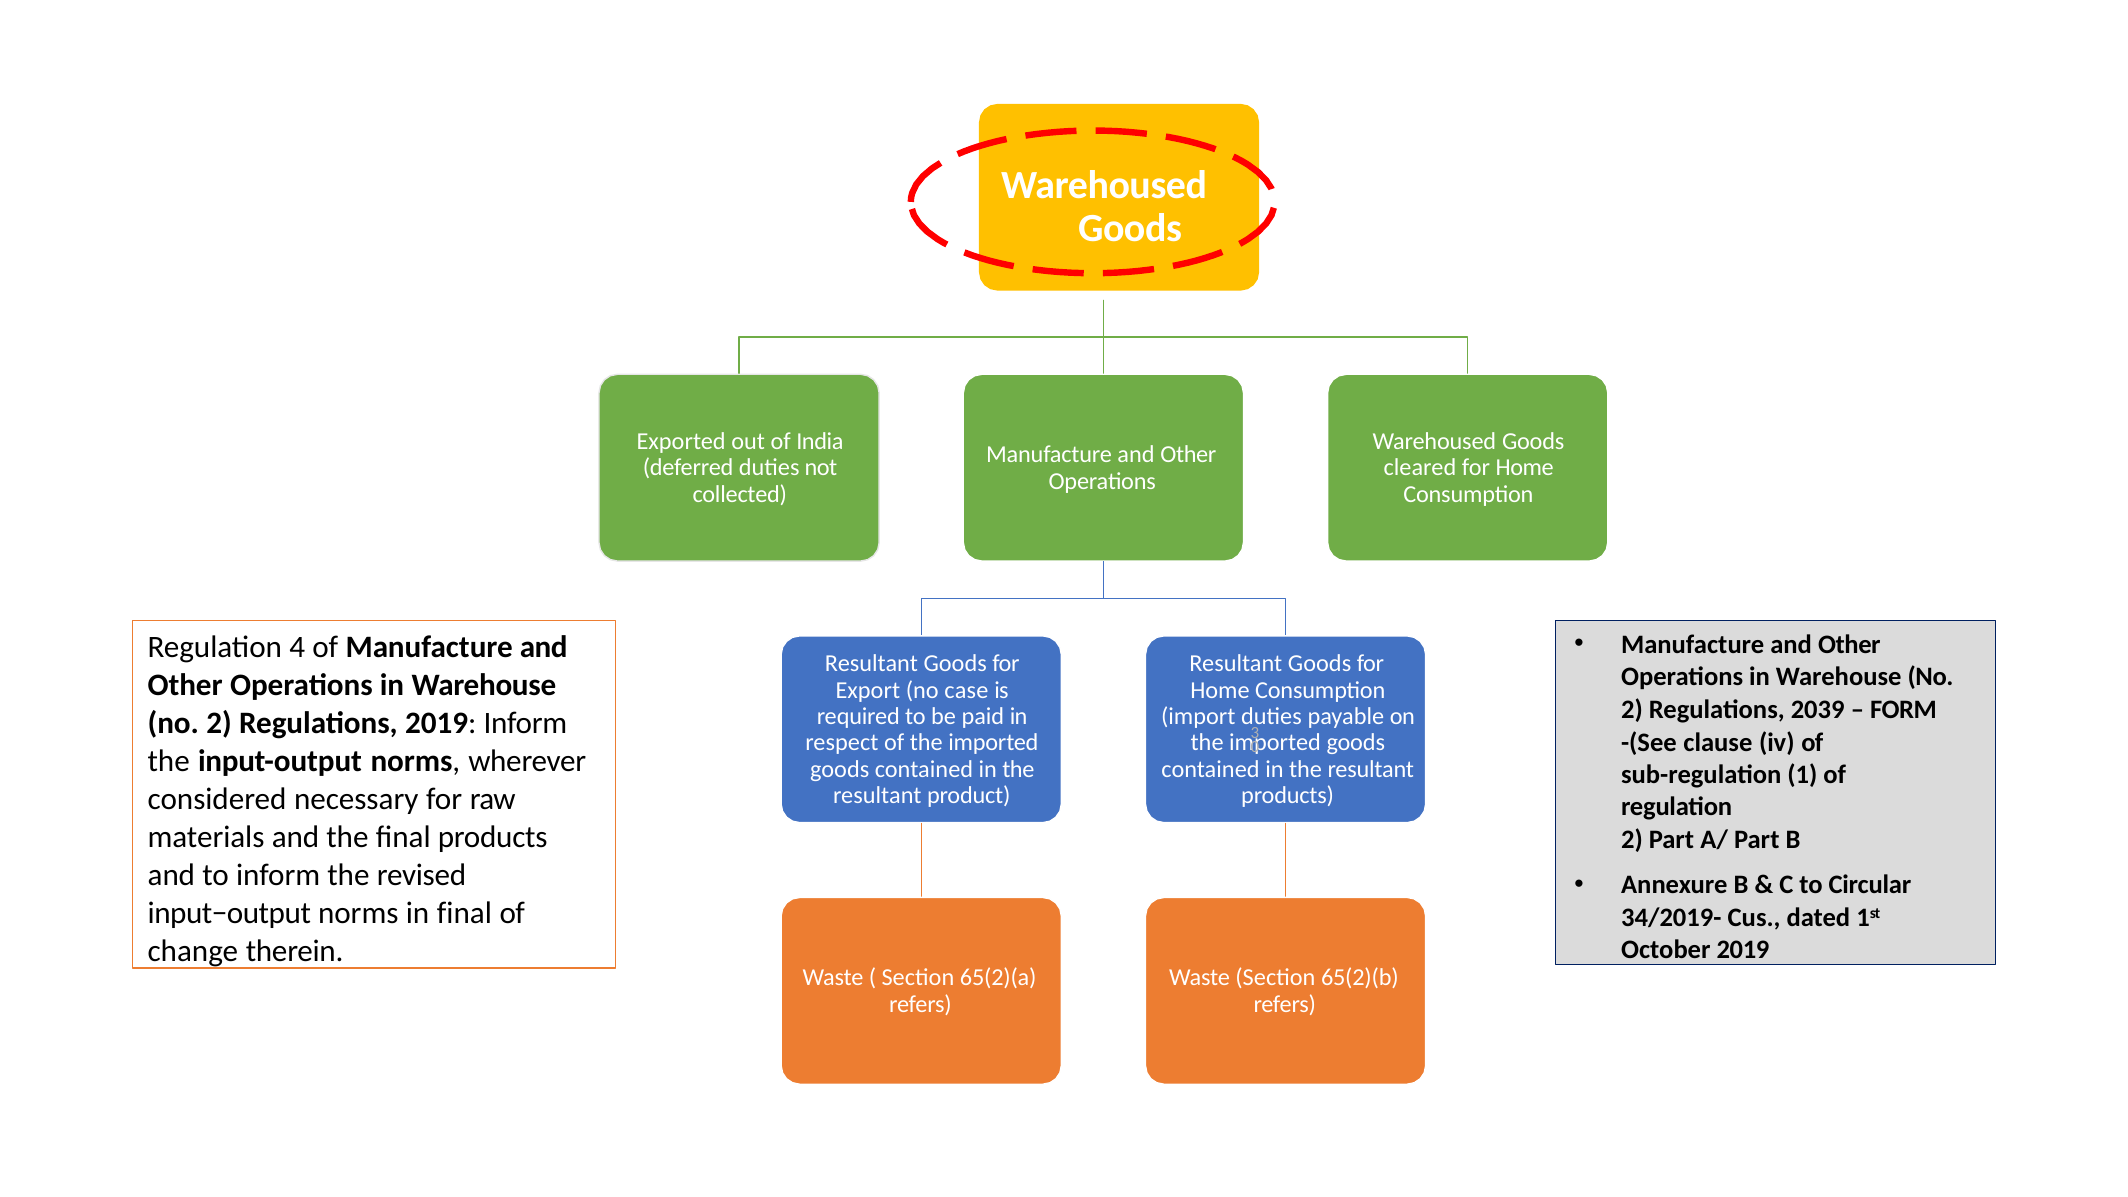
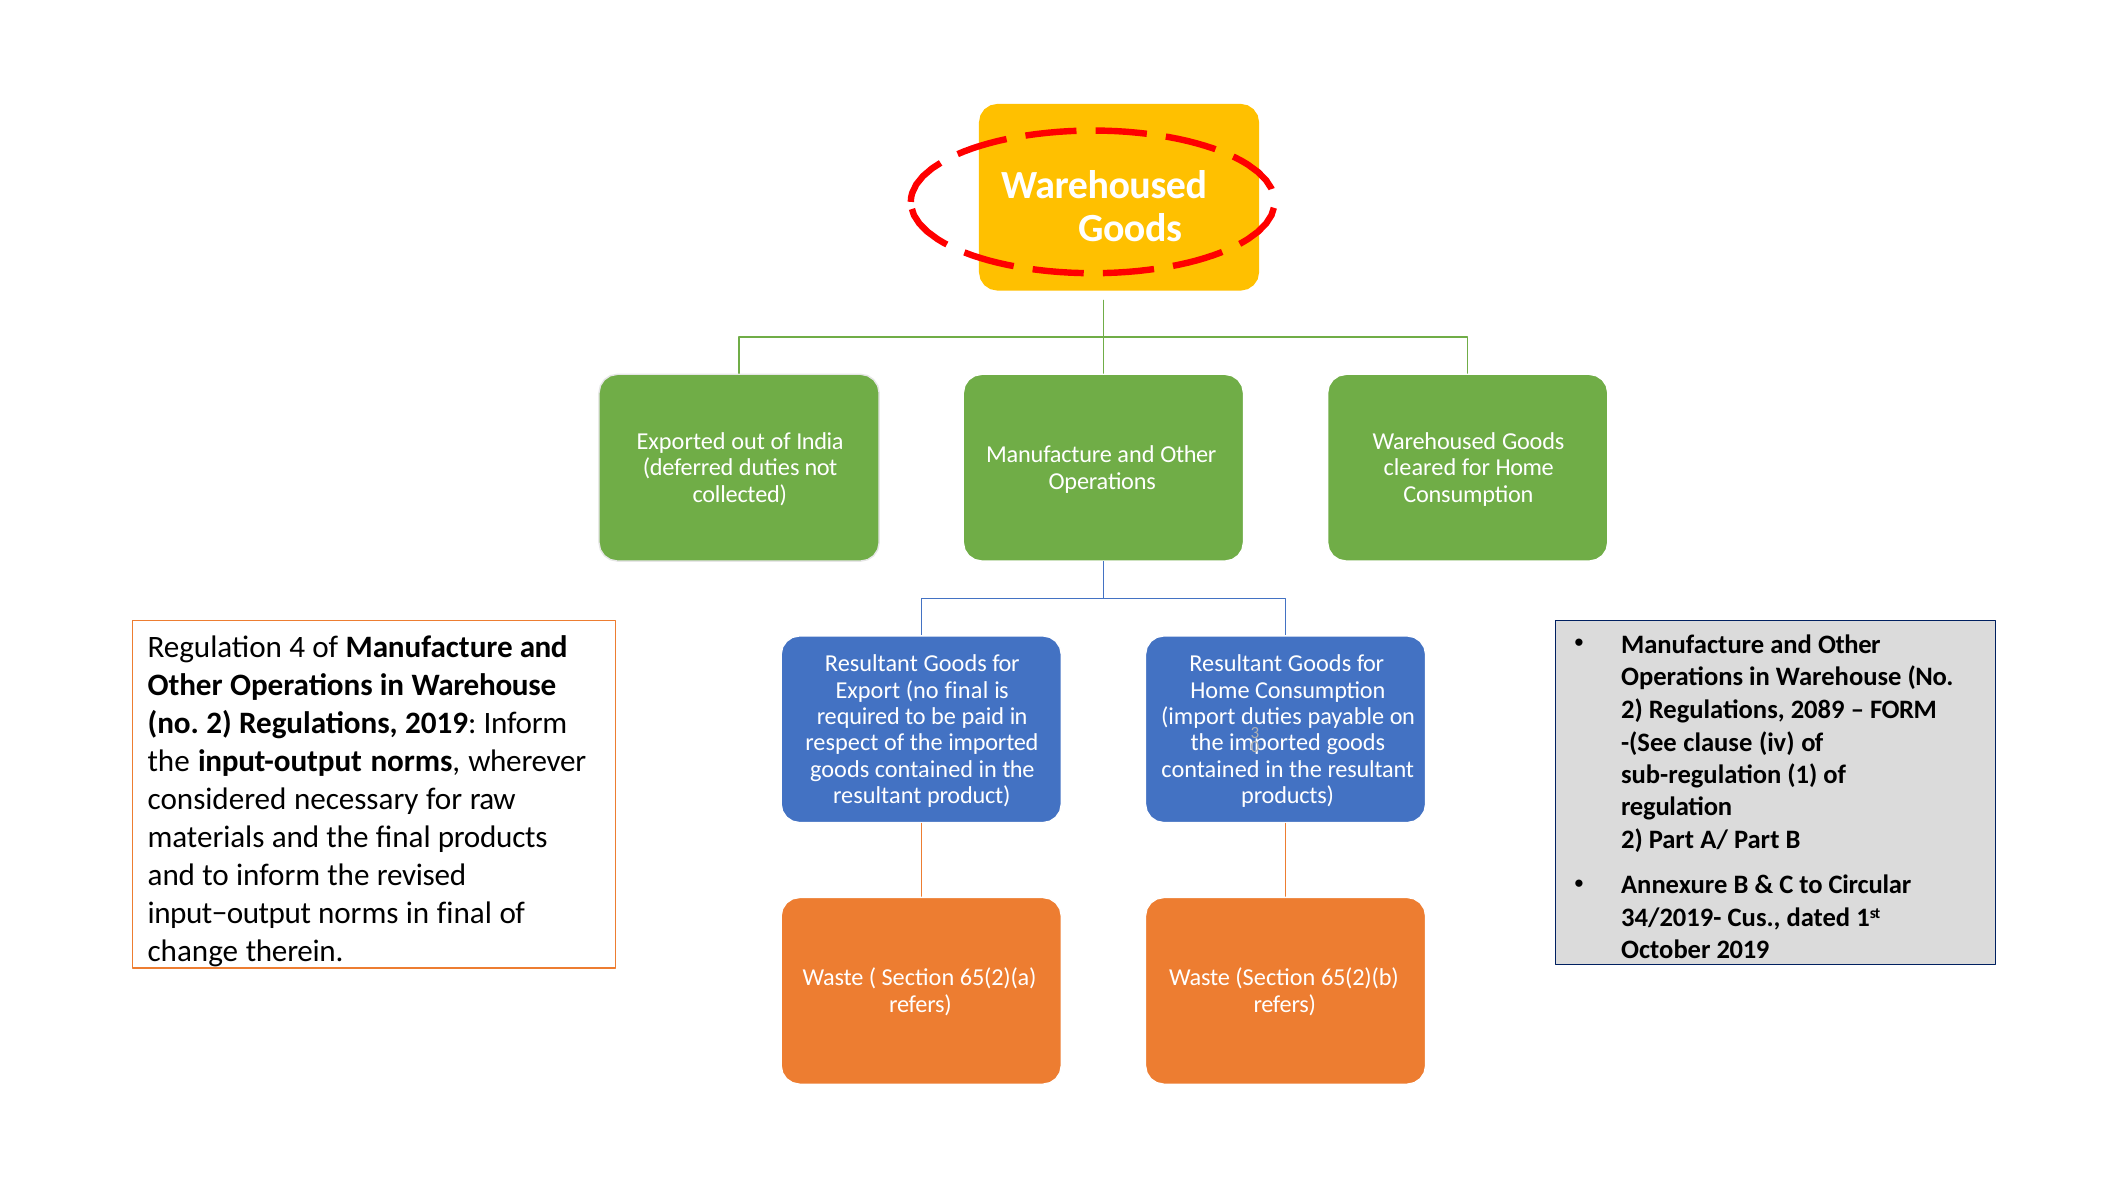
no case: case -> final (966, 690)
2039: 2039 -> 2089 (1818, 710)
